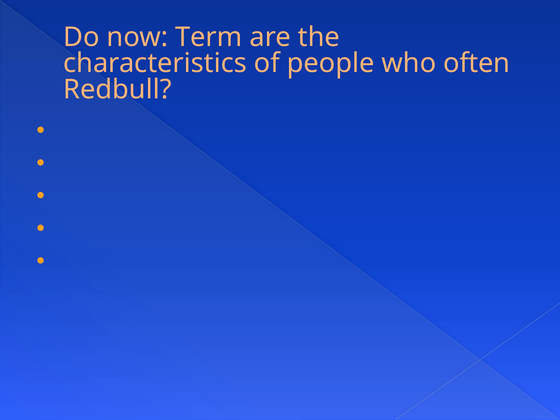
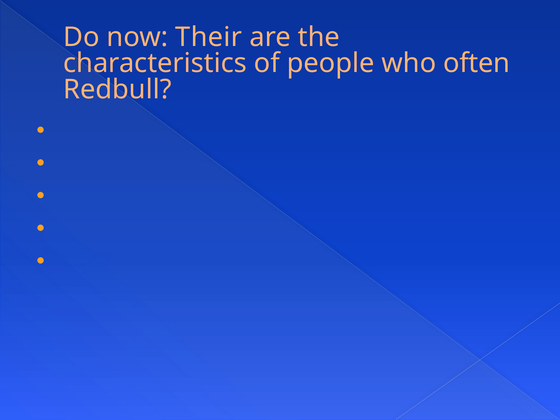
Term: Term -> Their (209, 37)
